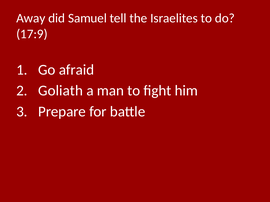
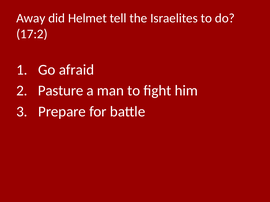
Samuel: Samuel -> Helmet (87, 18)
17:9: 17:9 -> 17:2 (32, 34)
Goliath: Goliath -> Pasture (61, 91)
